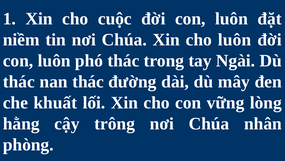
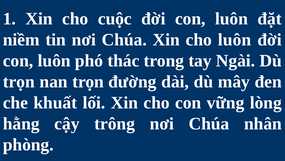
thác: thác -> trọn (19, 81)
nan thác: thác -> trọn (88, 81)
